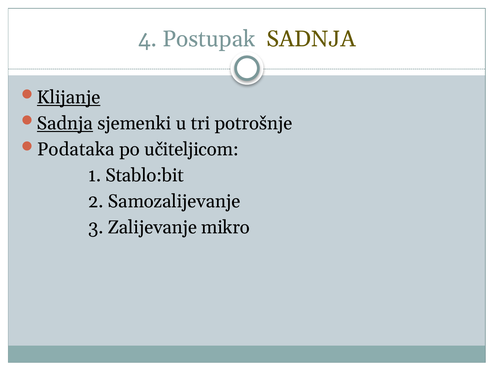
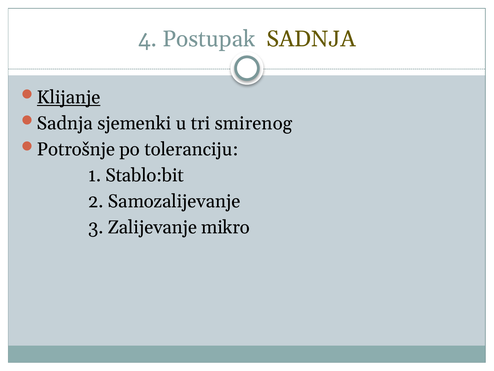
Sadnja underline: present -> none (65, 123)
potrošnje: potrošnje -> smirenog (253, 123)
Podataka: Podataka -> Potrošnje (76, 149)
učiteljicom: učiteljicom -> toleranciju (191, 149)
